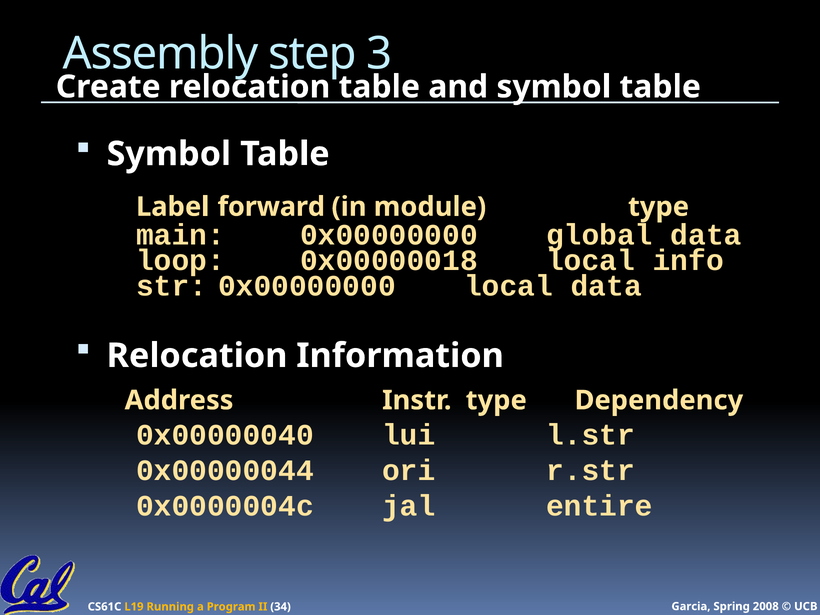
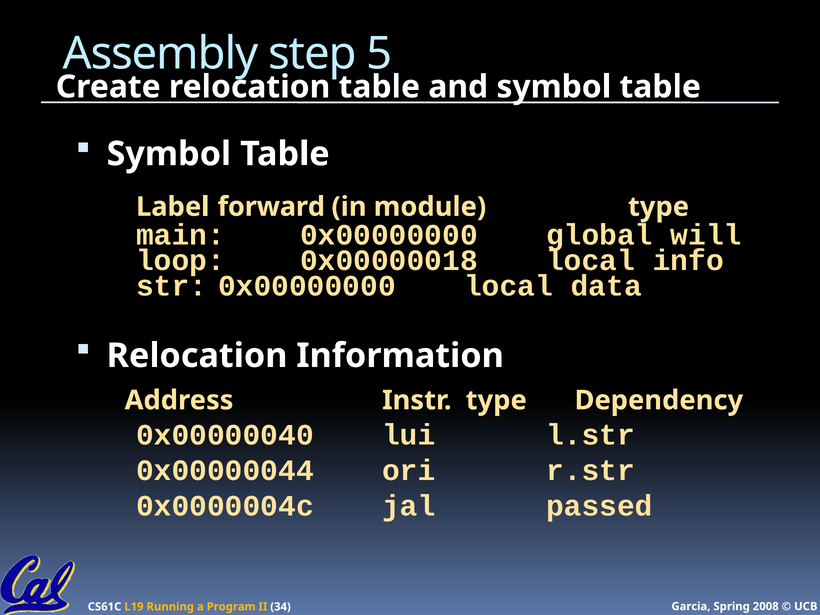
3: 3 -> 5 (379, 53)
global data: data -> will (706, 235)
entire: entire -> passed (599, 506)
